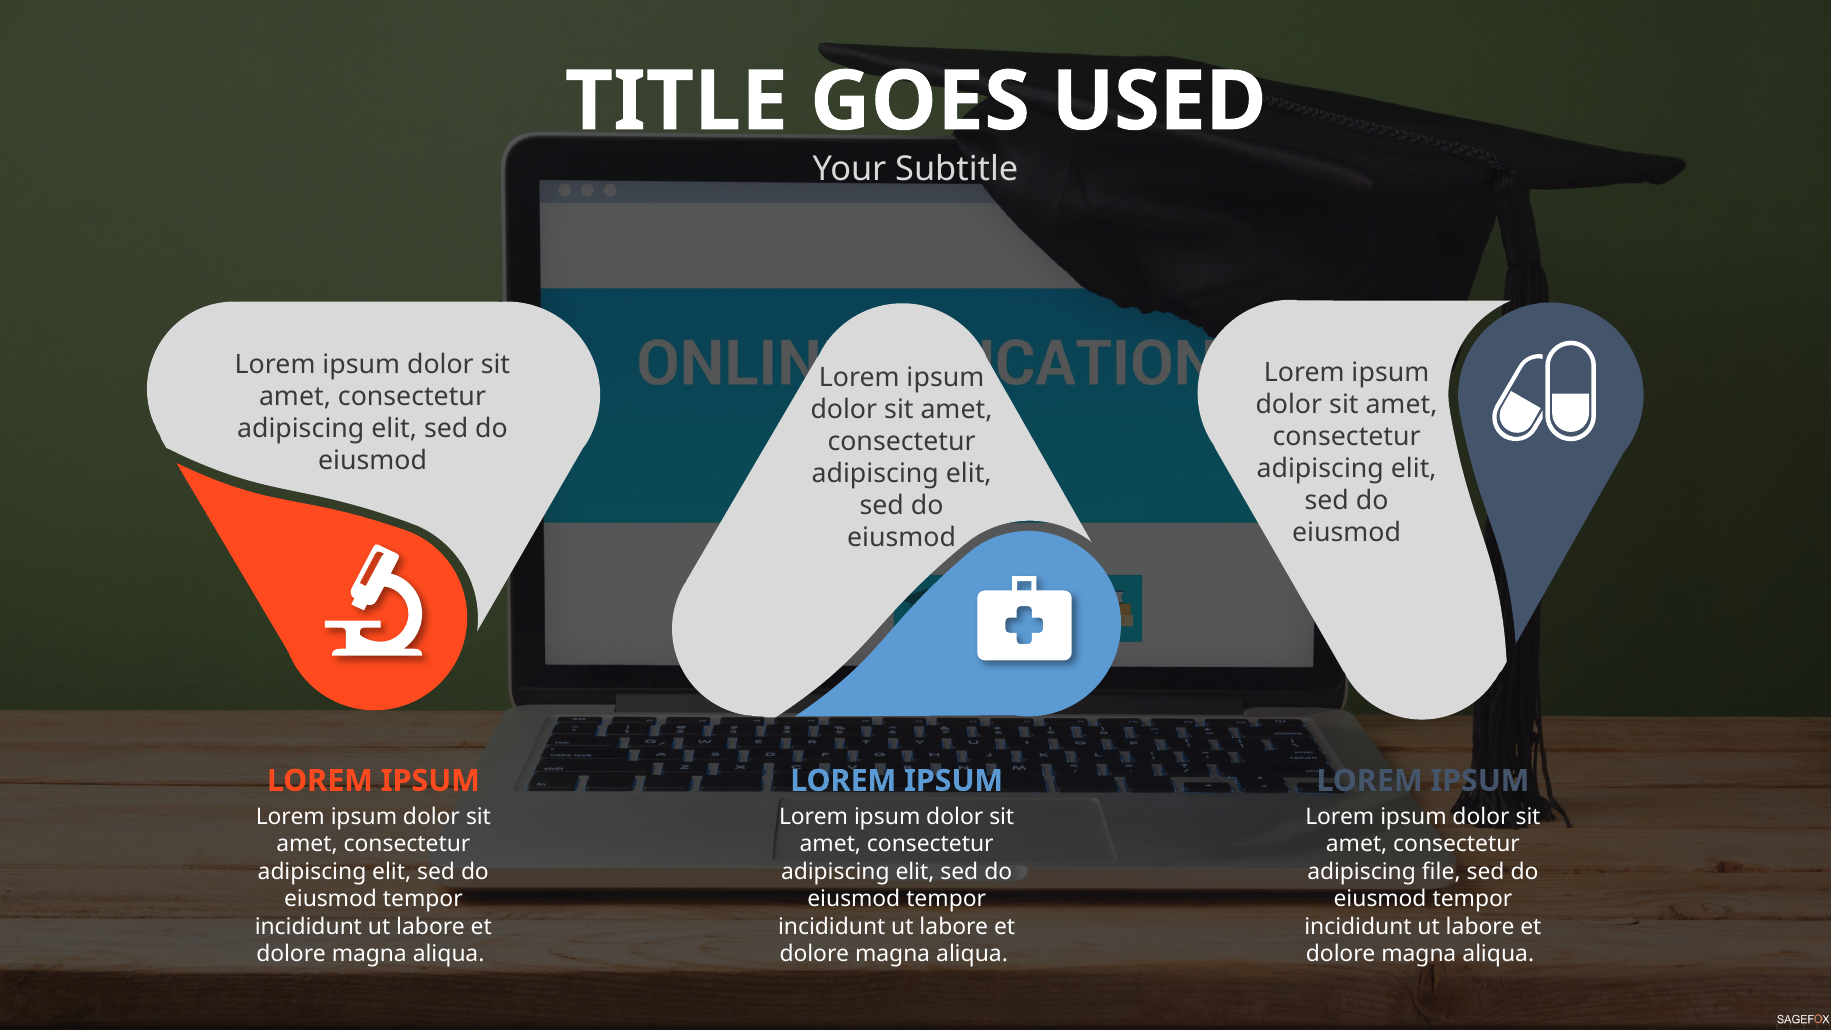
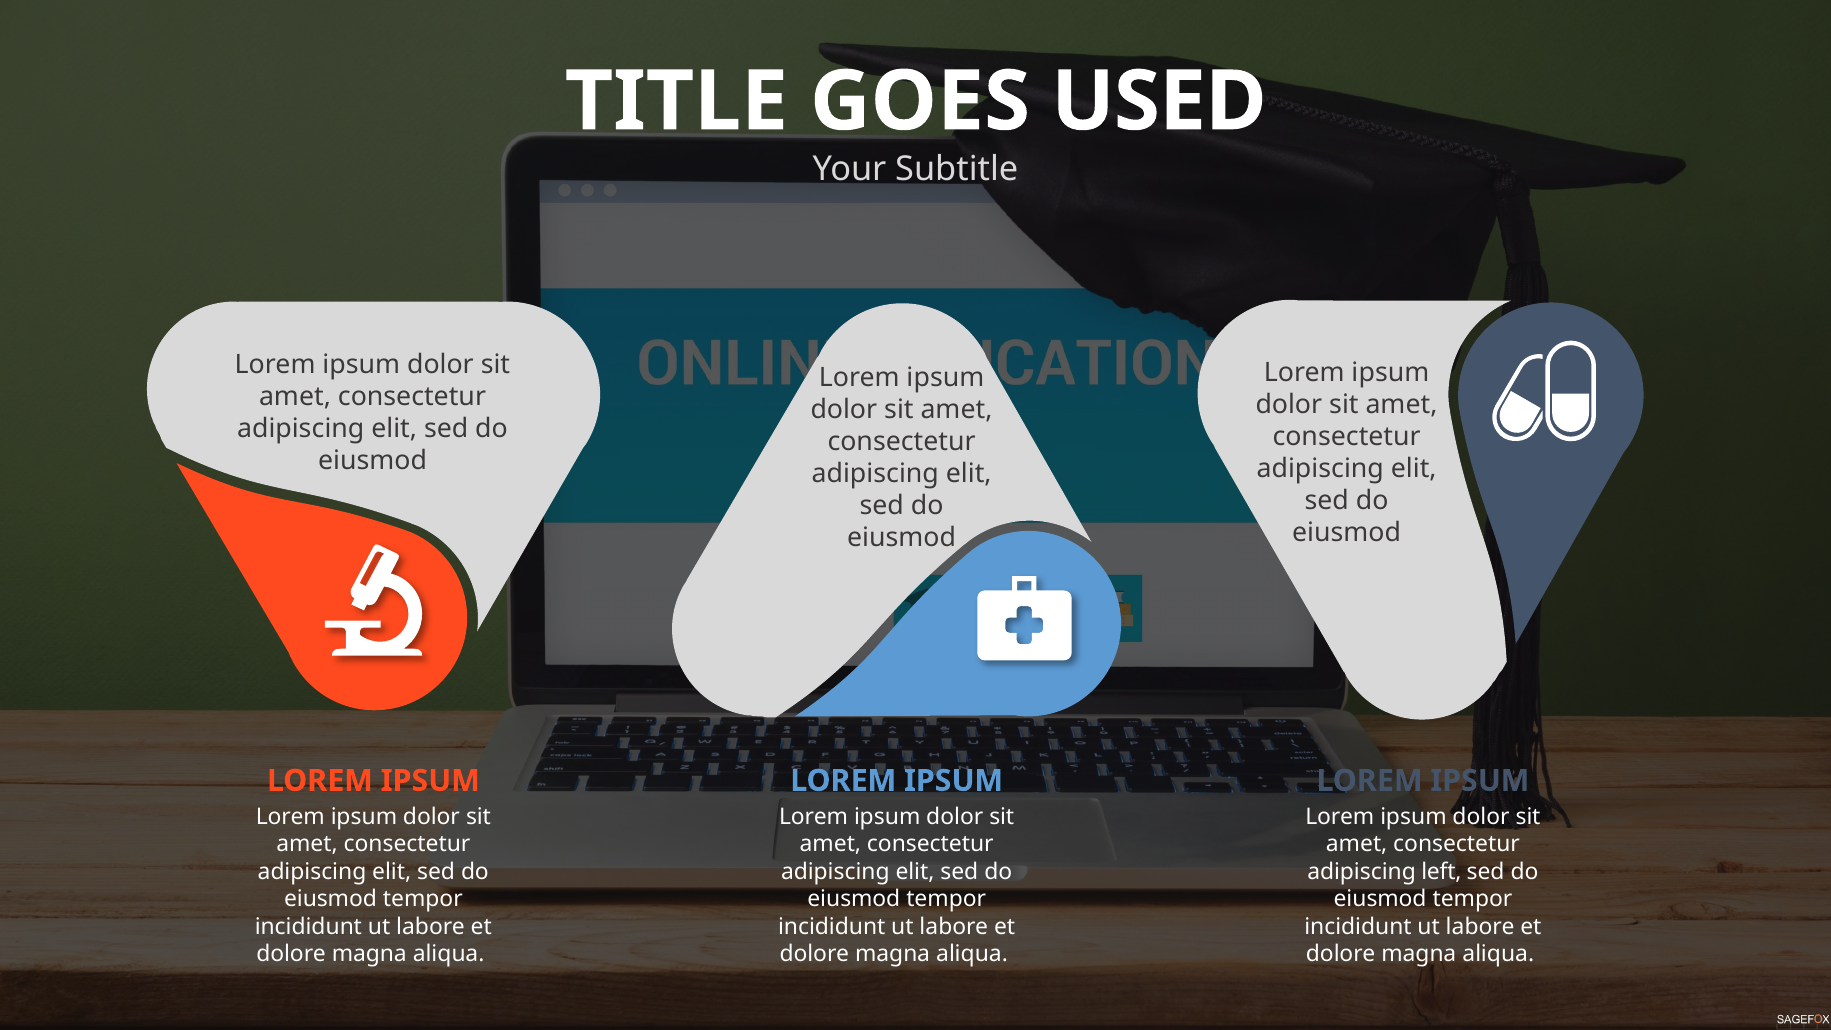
file: file -> left (1441, 872)
